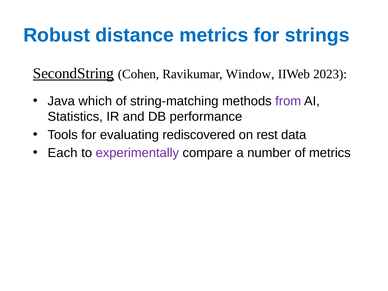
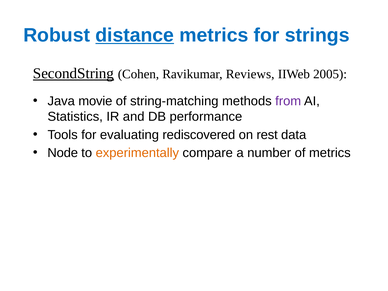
distance underline: none -> present (135, 35)
Window: Window -> Reviews (250, 74)
2023: 2023 -> 2005 (330, 74)
which: which -> movie (95, 101)
Each: Each -> Node (63, 153)
experimentally colour: purple -> orange (137, 153)
